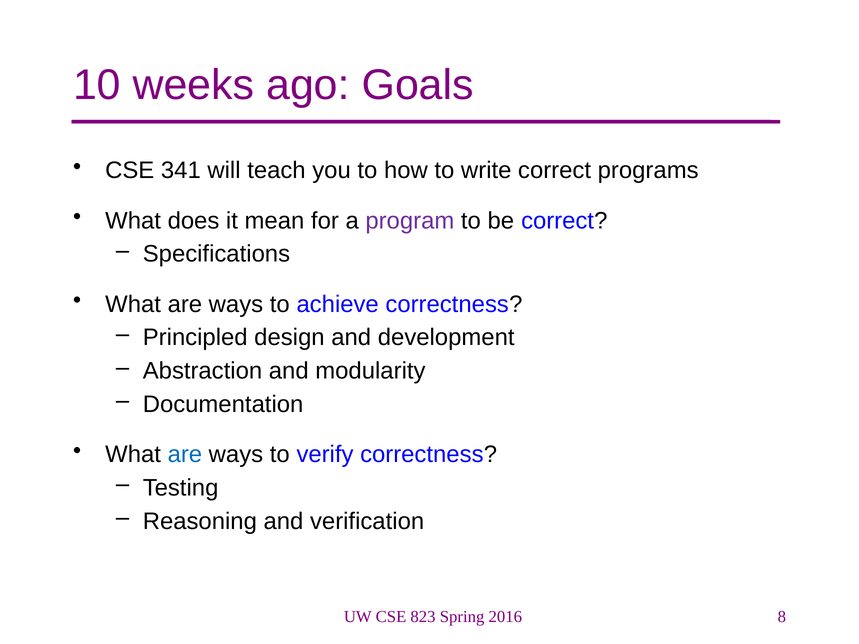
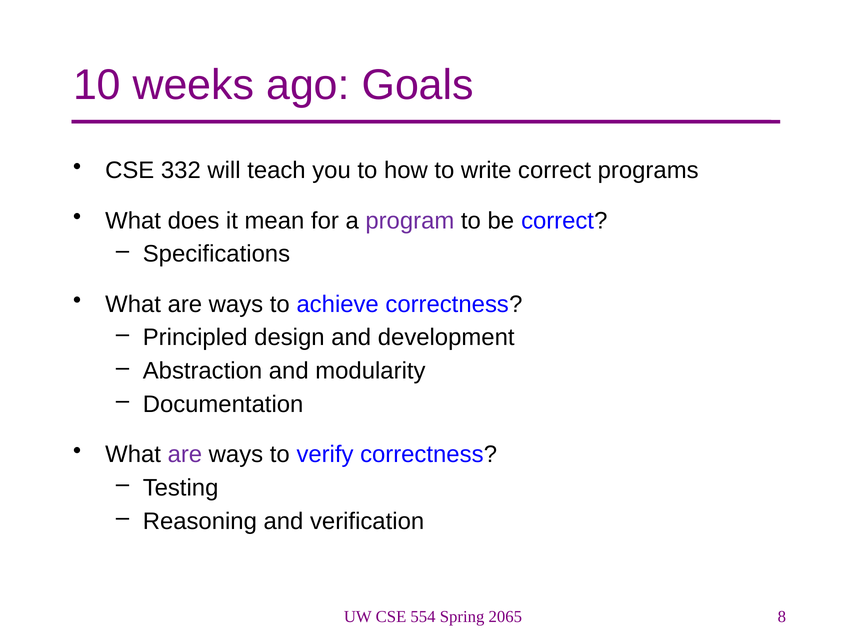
341: 341 -> 332 (181, 171)
are colour: blue -> purple (185, 455)
823: 823 -> 554 (423, 617)
2016: 2016 -> 2065 (505, 617)
